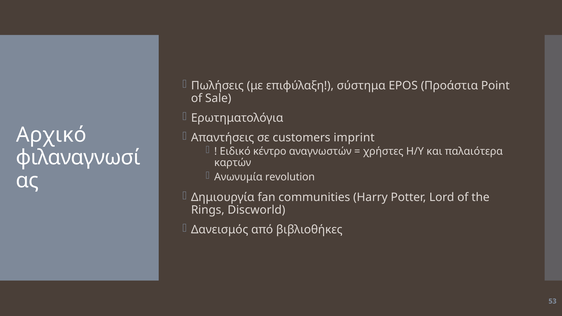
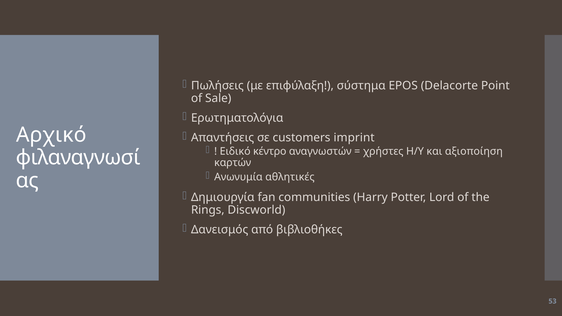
Προάστια: Προάστια -> Delacorte (449, 86)
παλαιότερα: παλαιότερα -> αξιοποίηση (474, 151)
revolution: revolution -> αθλητικές (290, 177)
